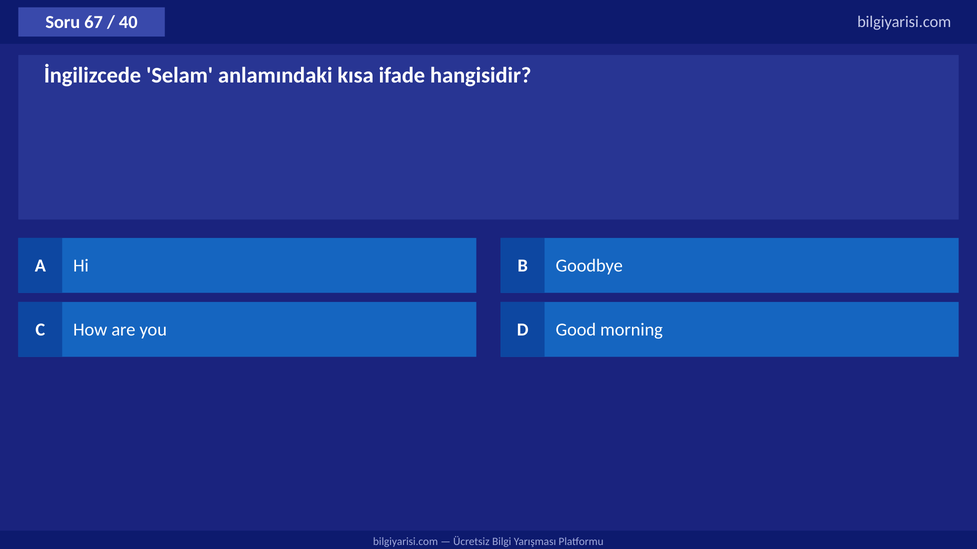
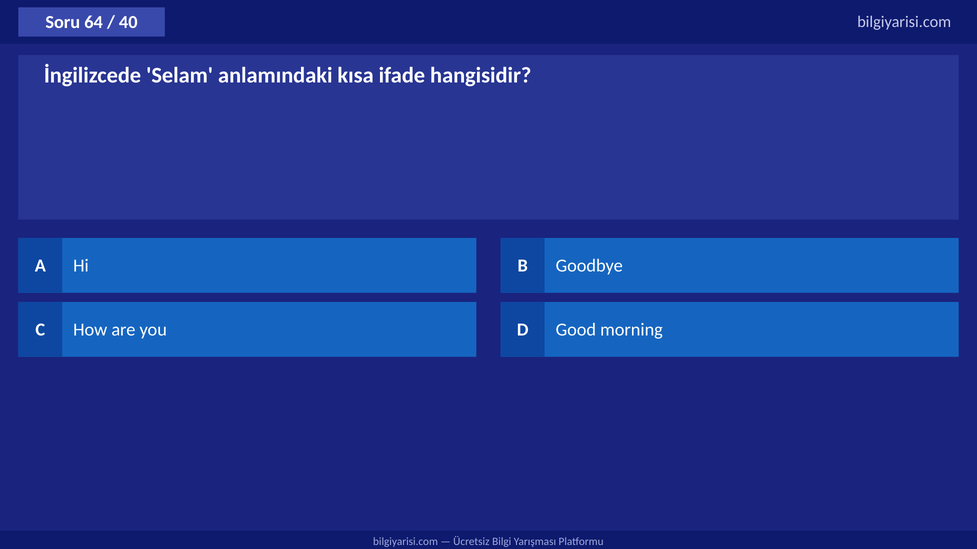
67: 67 -> 64 (94, 22)
